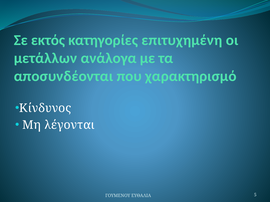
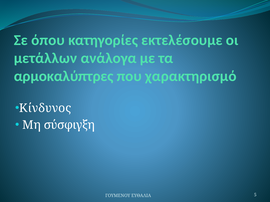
εκτός: εκτός -> όπου (48, 40)
επιτυχημένη: επιτυχημένη -> εκτελέσουμε (182, 40)
αποσυνδέονται: αποσυνδέονται -> αρμοκαλύπτρες (64, 76)
λέγονται: λέγονται -> σύσφιγξη (69, 125)
